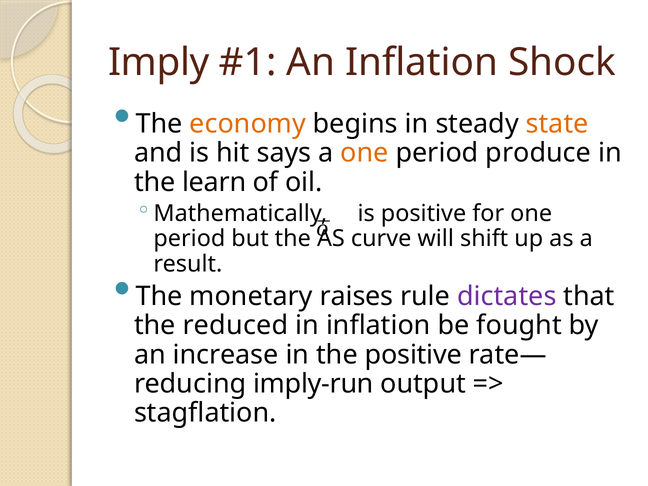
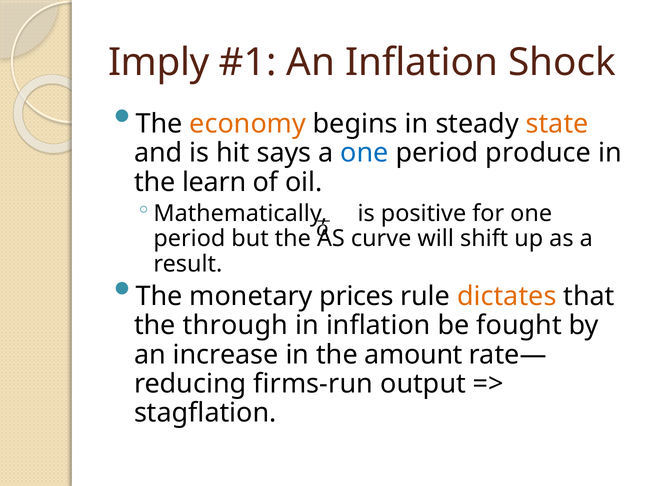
one colour: orange -> blue (365, 153)
raises: raises -> prices (357, 296)
dictates colour: purple -> orange (507, 296)
reduced: reduced -> through (235, 326)
the positive: positive -> amount (413, 355)
imply-run: imply-run -> firms-run (313, 384)
